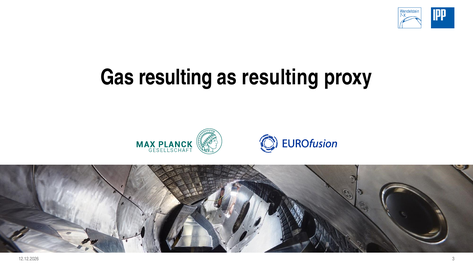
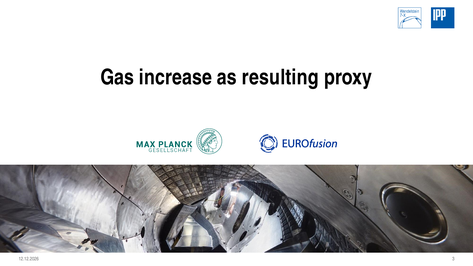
Gas resulting: resulting -> increase (175, 78)
